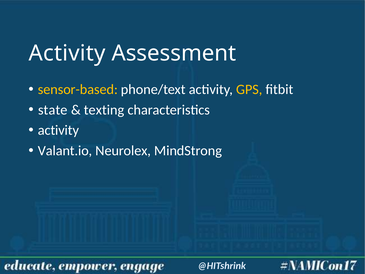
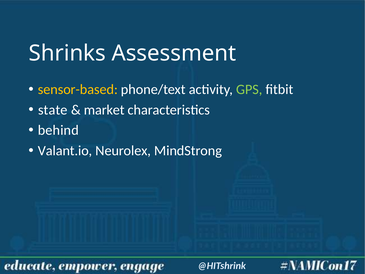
Activity: Activity -> Shrinks (67, 53)
GPS colour: yellow -> light green (249, 89)
texting: texting -> market (104, 110)
activity: activity -> behind (58, 130)
